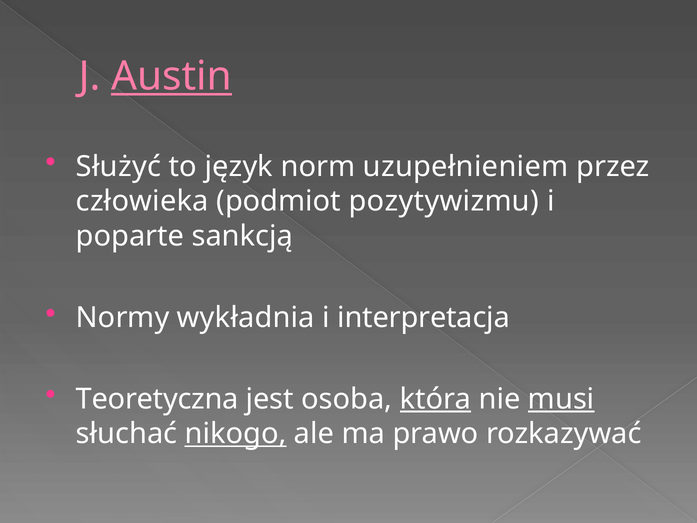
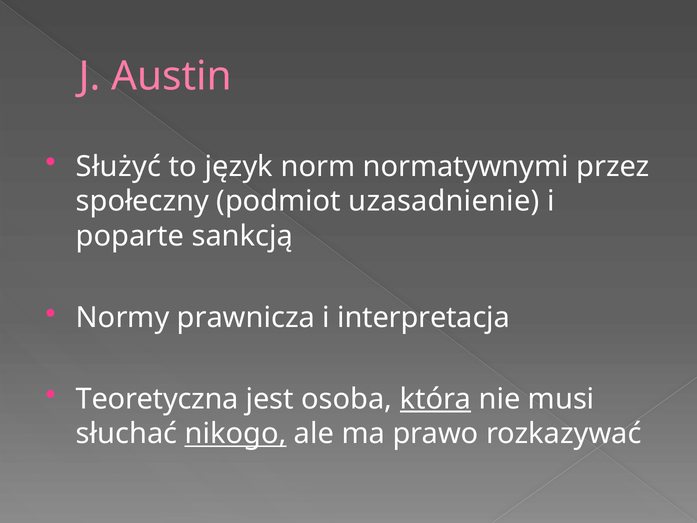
Austin underline: present -> none (172, 77)
uzupełnieniem: uzupełnieniem -> normatywnymi (466, 166)
człowieka: człowieka -> społeczny (142, 201)
pozytywizmu: pozytywizmu -> uzasadnienie (444, 201)
wykładnia: wykładnia -> prawnicza (246, 317)
musi underline: present -> none (561, 399)
